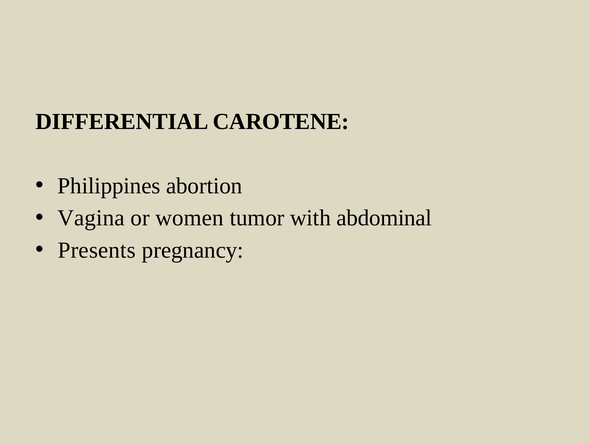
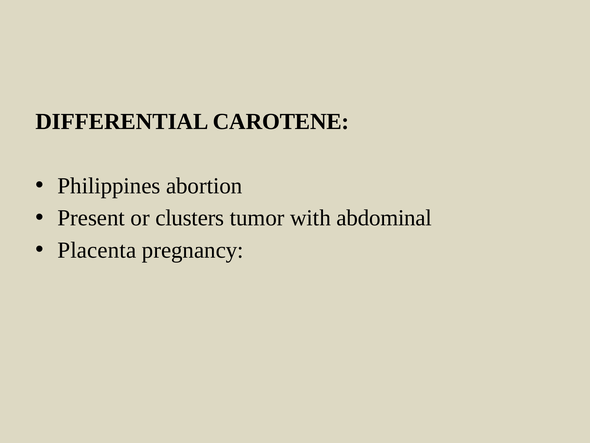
Vagina: Vagina -> Present (91, 218)
women: women -> clusters (190, 218)
Presents: Presents -> Placenta (97, 250)
